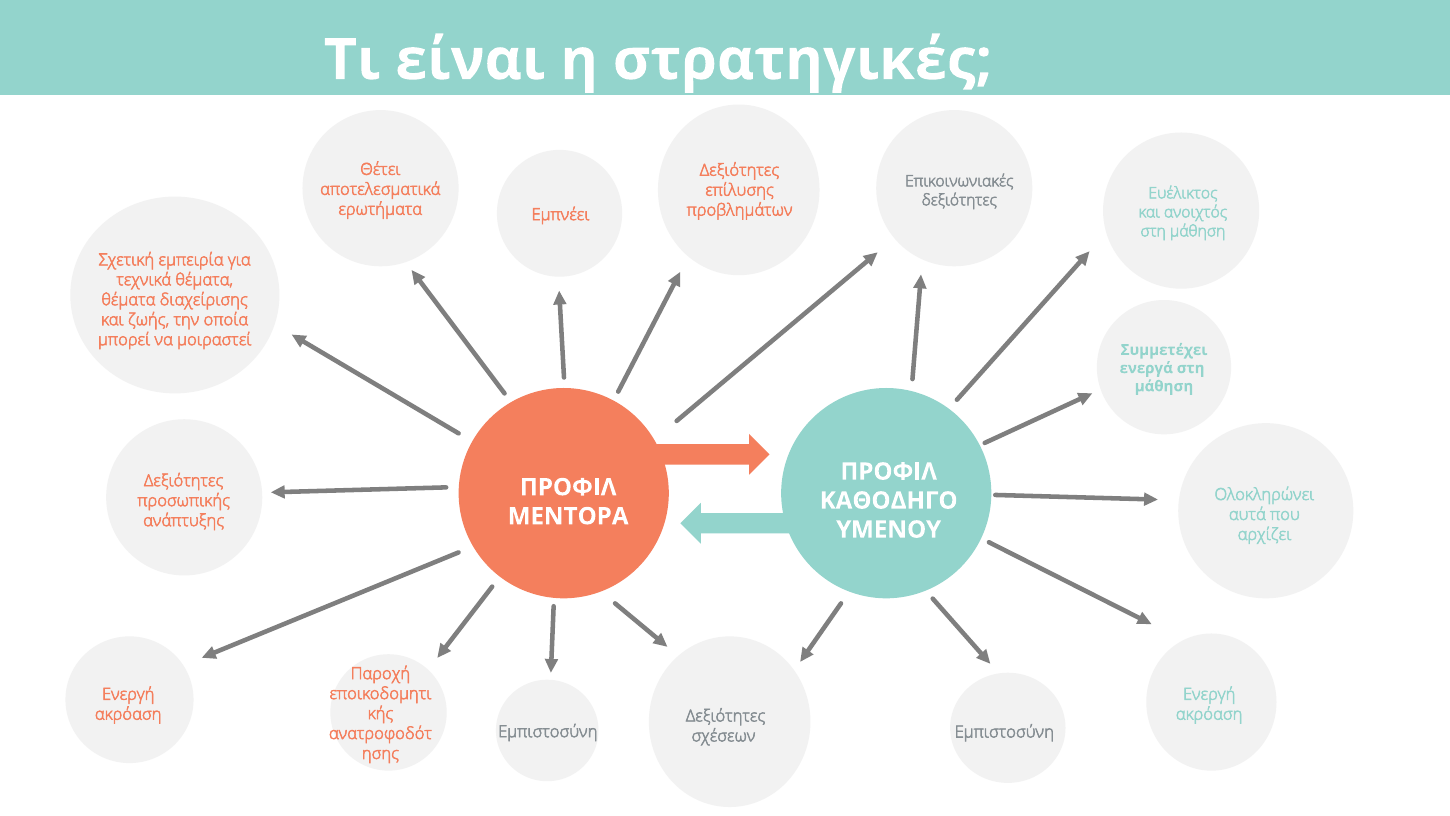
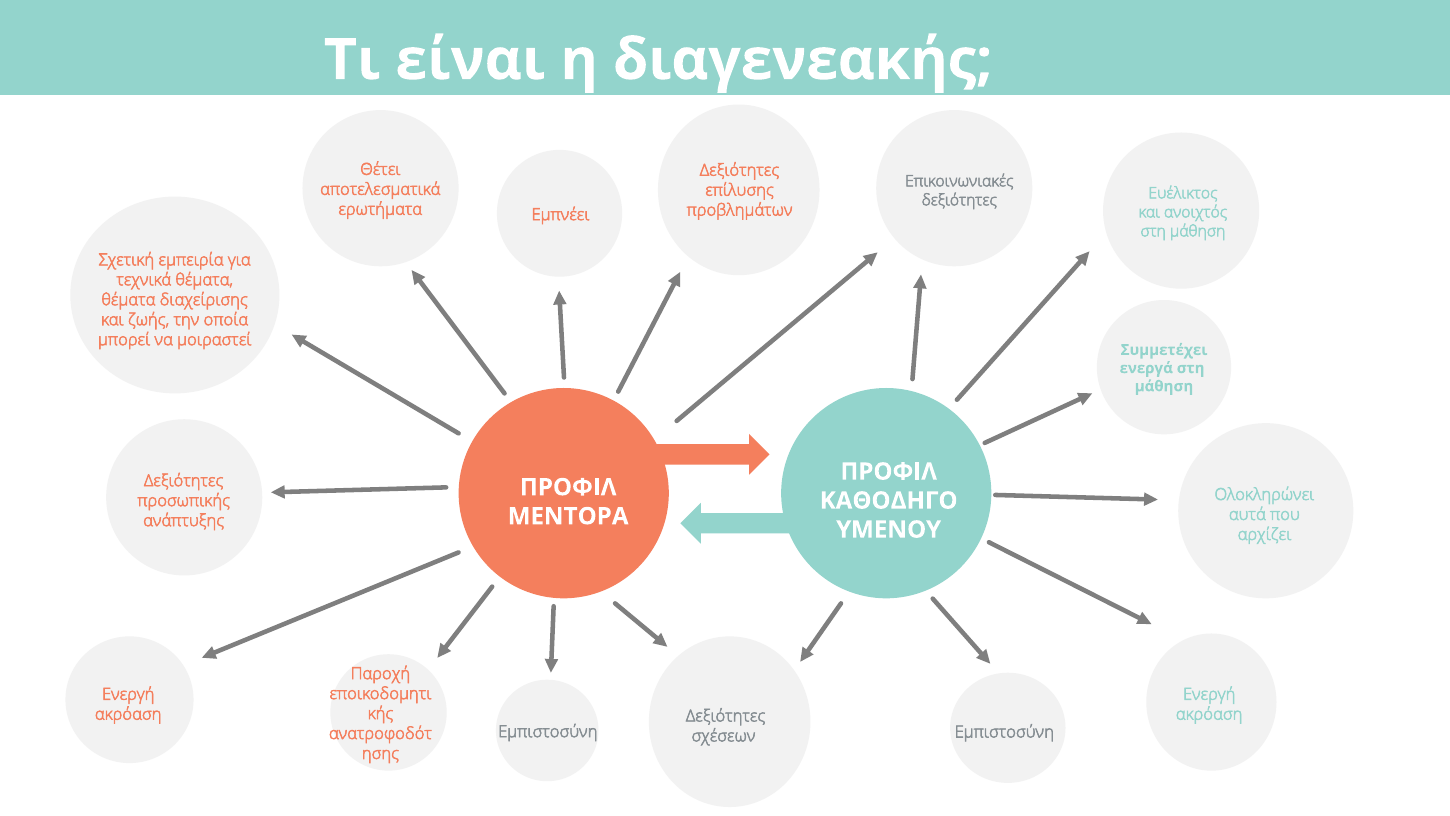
στρατηγικές: στρατηγικές -> διαγενεακής (803, 60)
